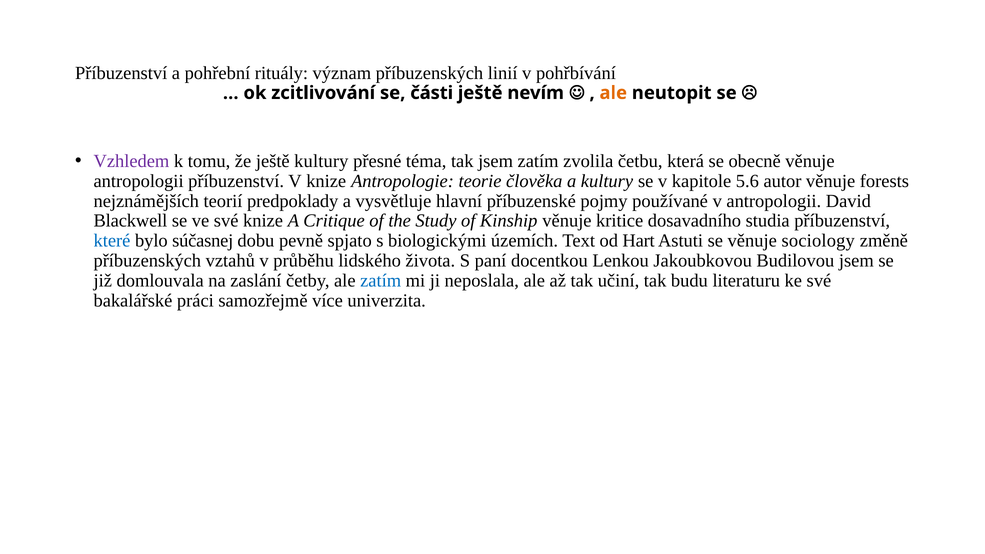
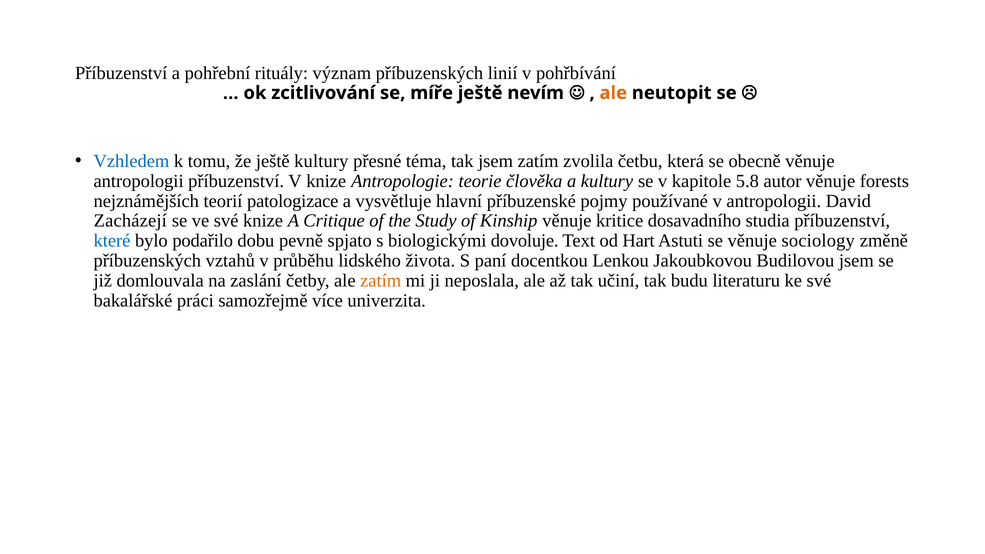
části: části -> míře (432, 93)
Vzhledem colour: purple -> blue (131, 161)
5.6: 5.6 -> 5.8 (747, 181)
predpoklady: predpoklady -> patologizace (293, 201)
Blackwell: Blackwell -> Zacházejí (130, 221)
súčasnej: súčasnej -> podařilo (203, 241)
územích: územích -> dovoluje (525, 241)
zatím colour: blue -> orange (381, 281)
